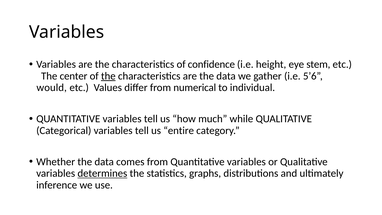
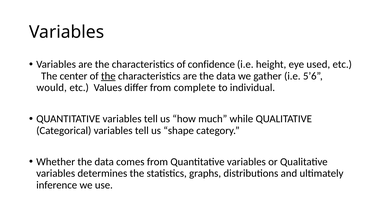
stem: stem -> used (318, 64)
numerical: numerical -> complete (195, 88)
entire: entire -> shape (179, 130)
determines underline: present -> none (102, 173)
